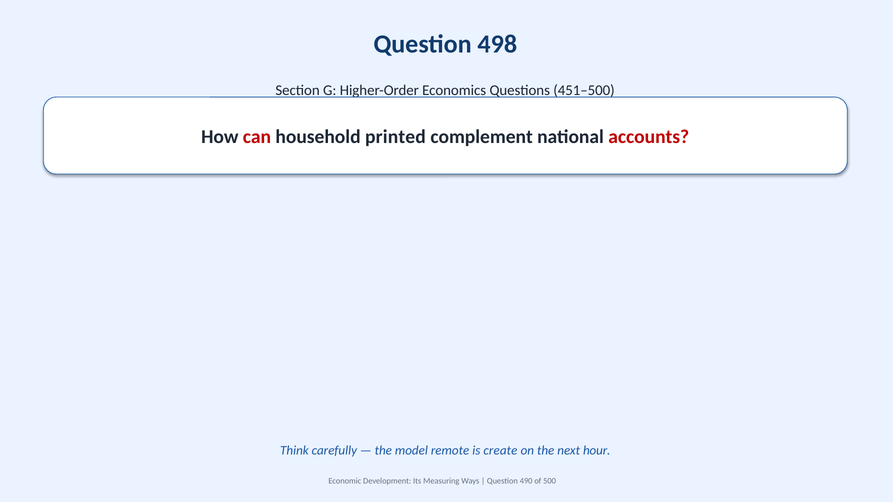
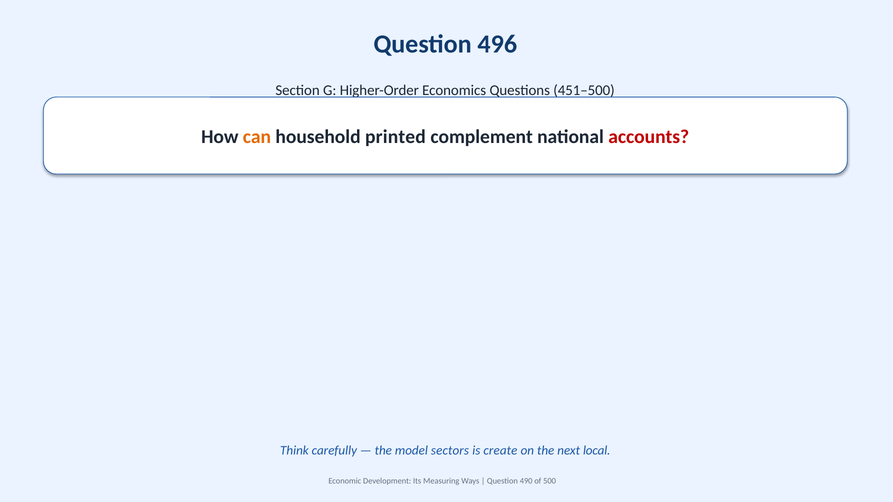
498: 498 -> 496 (497, 44)
can colour: red -> orange (257, 137)
remote: remote -> sectors (450, 451)
hour: hour -> local (597, 451)
